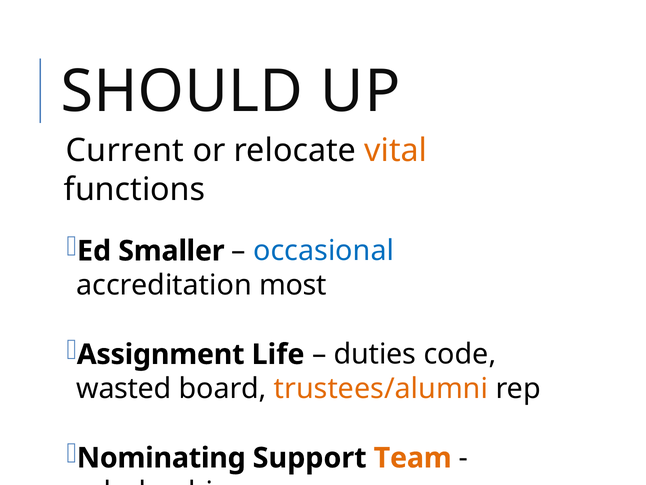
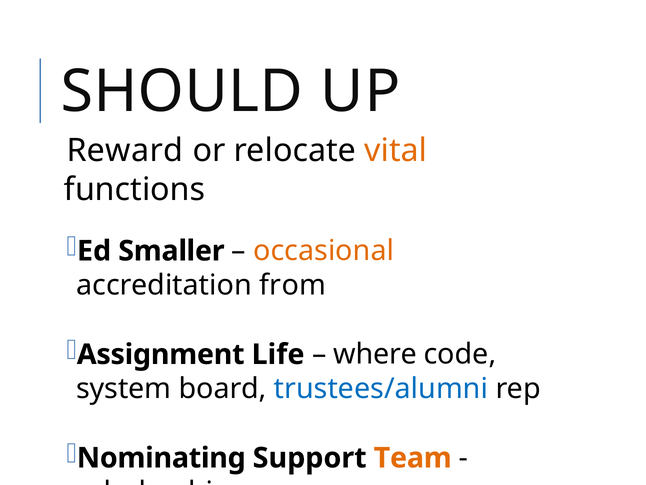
Current: Current -> Reward (125, 150)
occasional colour: blue -> orange (324, 251)
most: most -> from (293, 285)
duties: duties -> where (375, 354)
wasted: wasted -> system (124, 389)
trustees/alumni colour: orange -> blue (381, 389)
